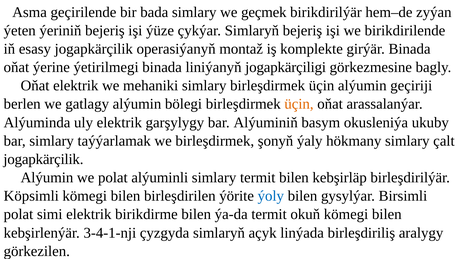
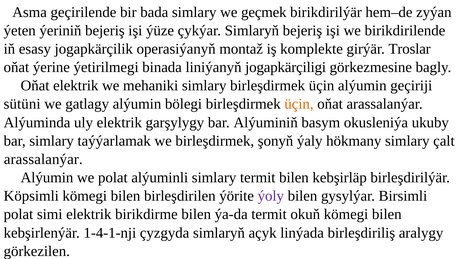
girýär Binada: Binada -> Troslar (410, 49)
berlen: berlen -> sütüni (22, 104)
jogapkärçilik: jogapkärçilik -> arassalanýar (43, 159)
ýoly colour: blue -> purple (271, 196)
3-4-1-nji: 3-4-1-nji -> 1-4-1-nji (110, 233)
